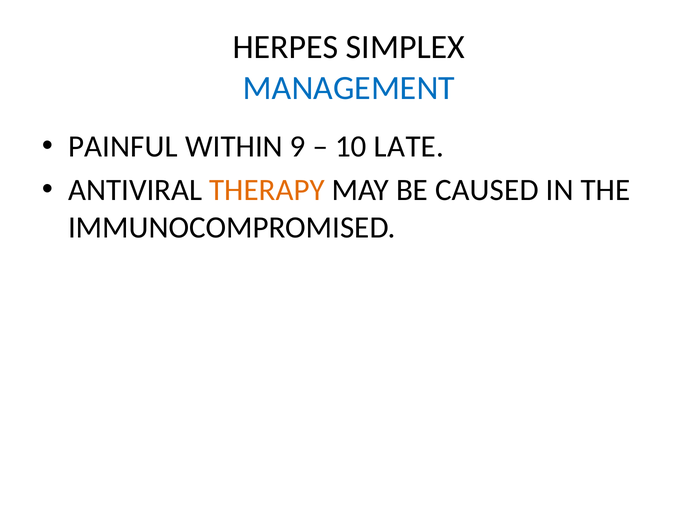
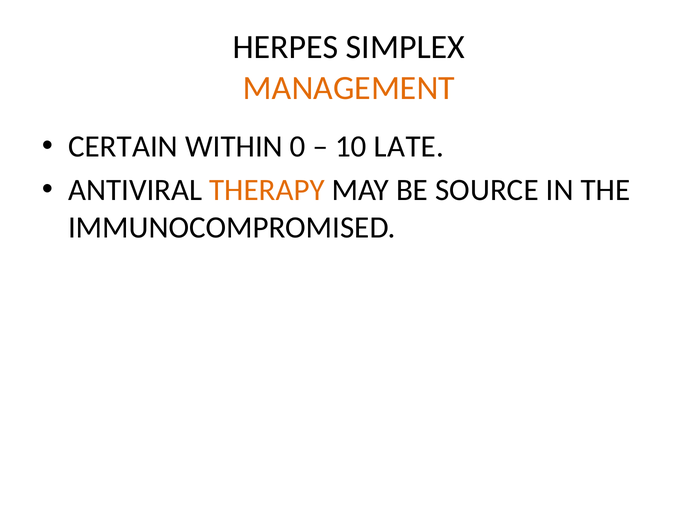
MANAGEMENT colour: blue -> orange (349, 88)
PAINFUL: PAINFUL -> CERTAIN (123, 146)
9: 9 -> 0 (298, 146)
CAUSED: CAUSED -> SOURCE (487, 190)
